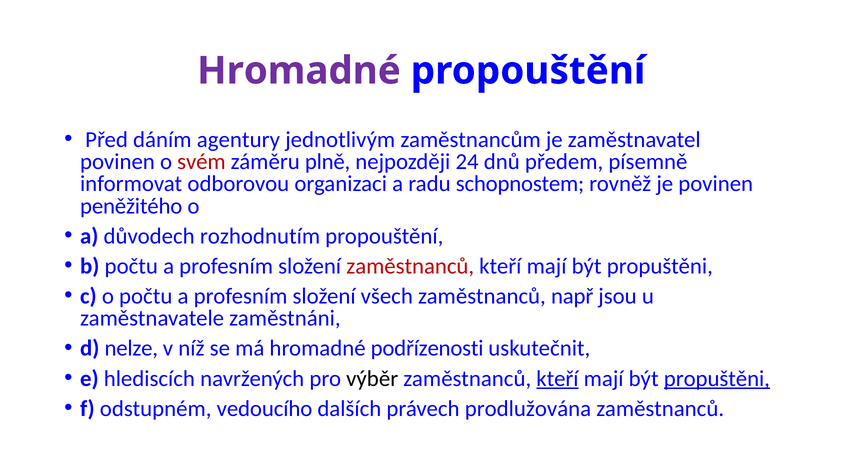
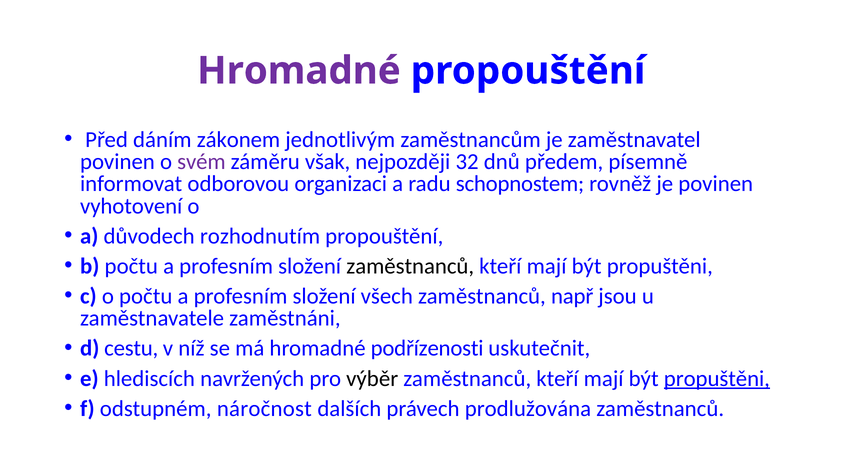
agentury: agentury -> zákonem (238, 140)
svém colour: red -> purple (201, 162)
plně: plně -> však (328, 162)
24: 24 -> 32 (467, 162)
peněžitého: peněžitého -> vyhotovení (131, 206)
zaměstnanců colour: red -> black (410, 266)
nelze: nelze -> cestu (131, 349)
kteří underline: present -> none (557, 379)
vedoucího: vedoucího -> náročnost (264, 409)
